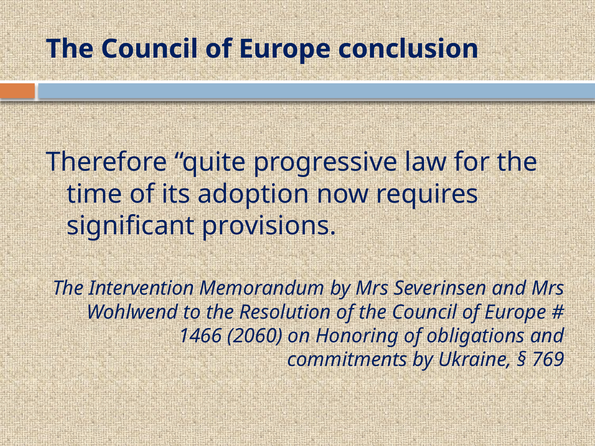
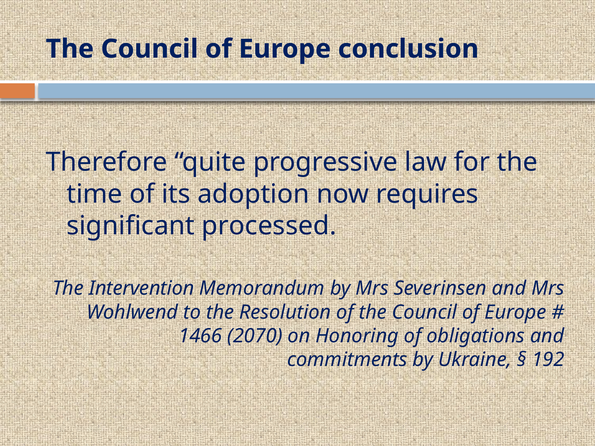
provisions: provisions -> processed (269, 226)
2060: 2060 -> 2070 (255, 336)
769: 769 -> 192 (548, 360)
